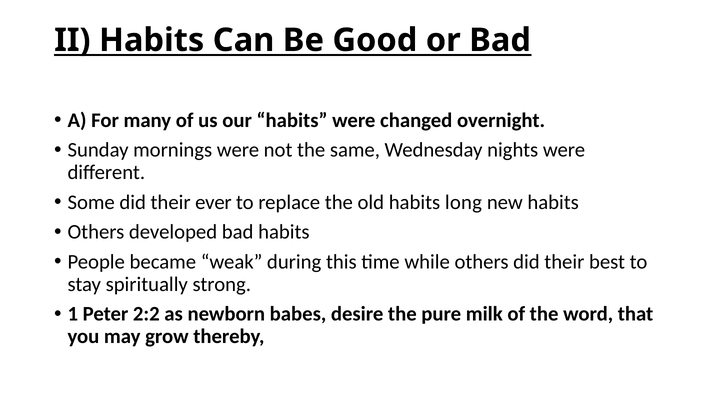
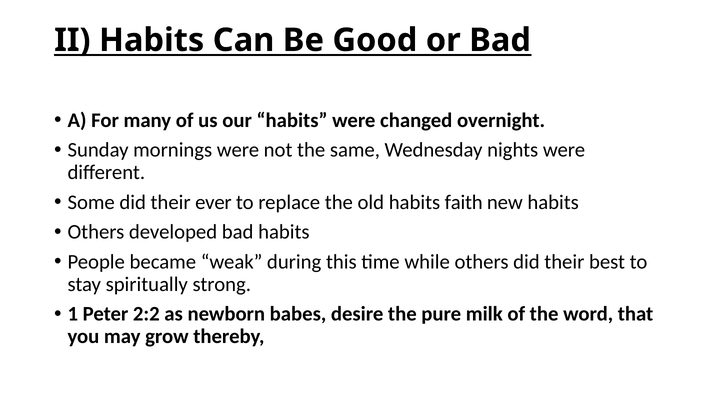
long: long -> faith (464, 202)
